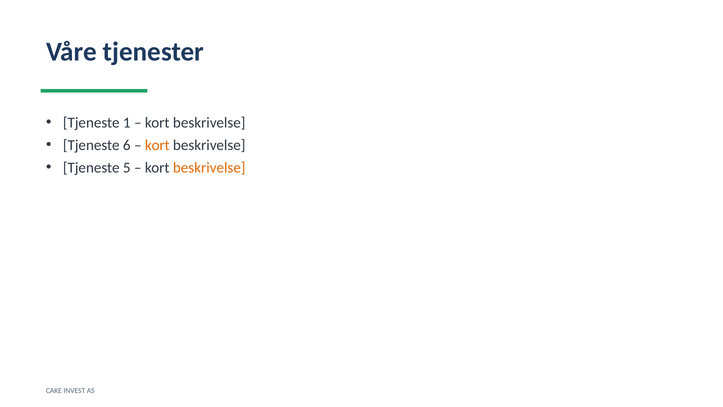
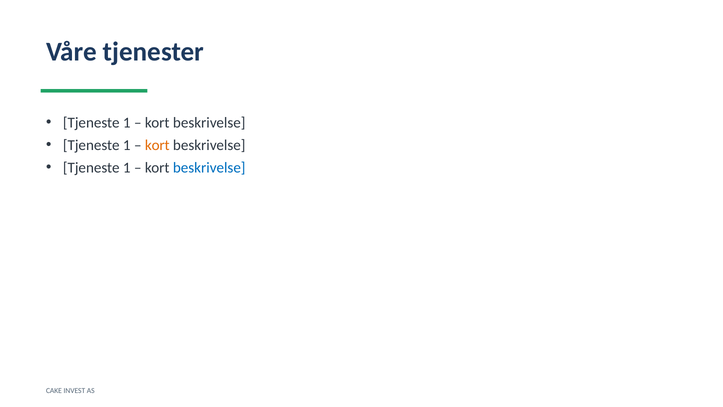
6: 6 -> 1 (127, 145)
5: 5 -> 1 (127, 168)
beskrivelse colour: orange -> blue (209, 168)
